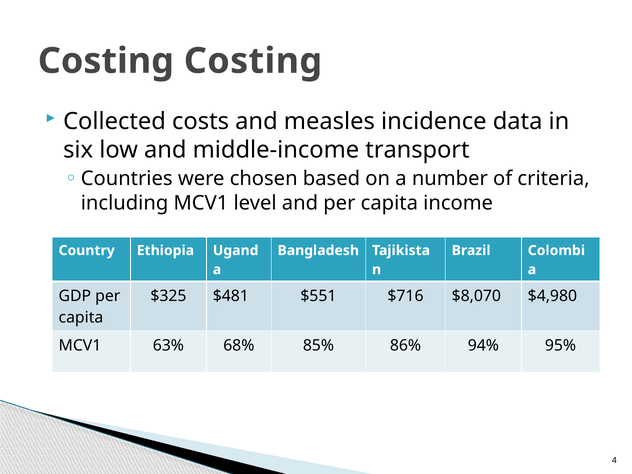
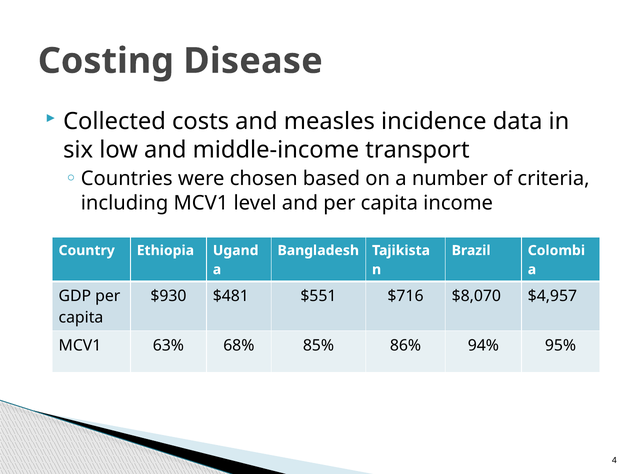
Costing Costing: Costing -> Disease (253, 61)
$325: $325 -> $930 (168, 296)
$4,980: $4,980 -> $4,957 (552, 296)
